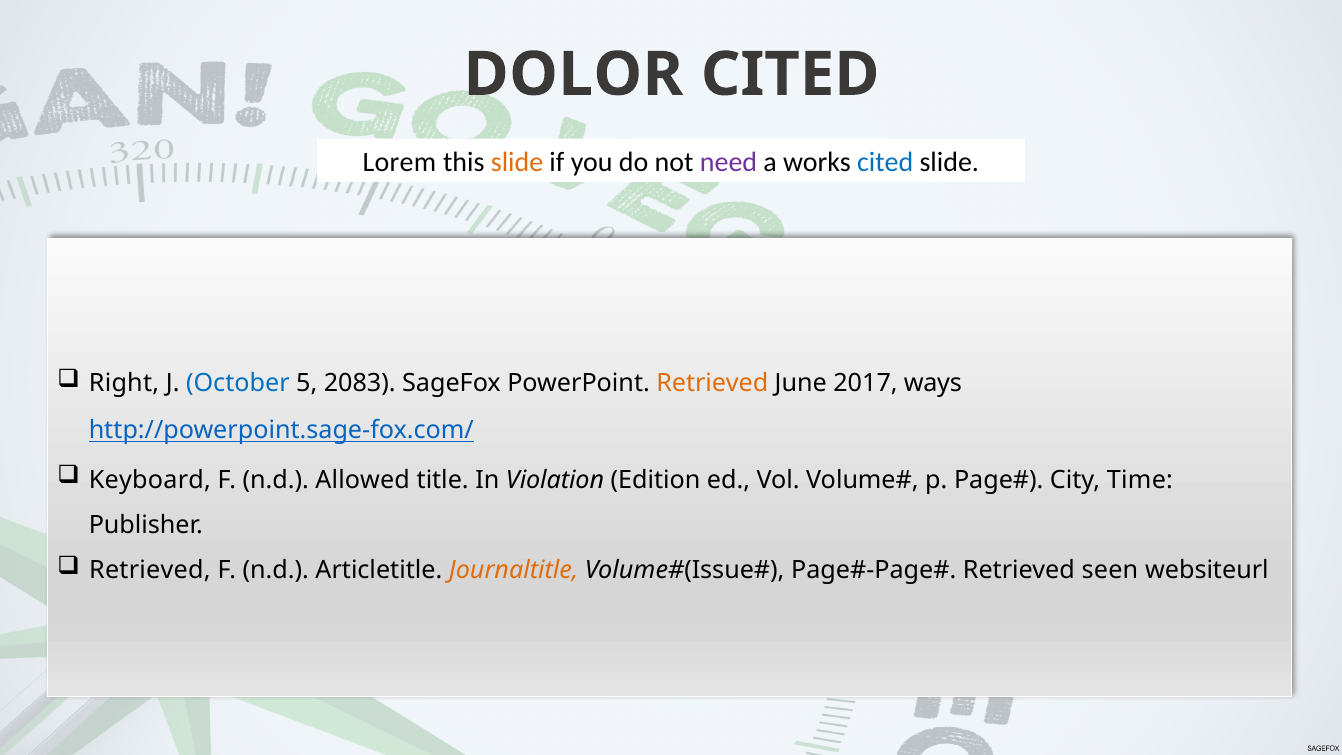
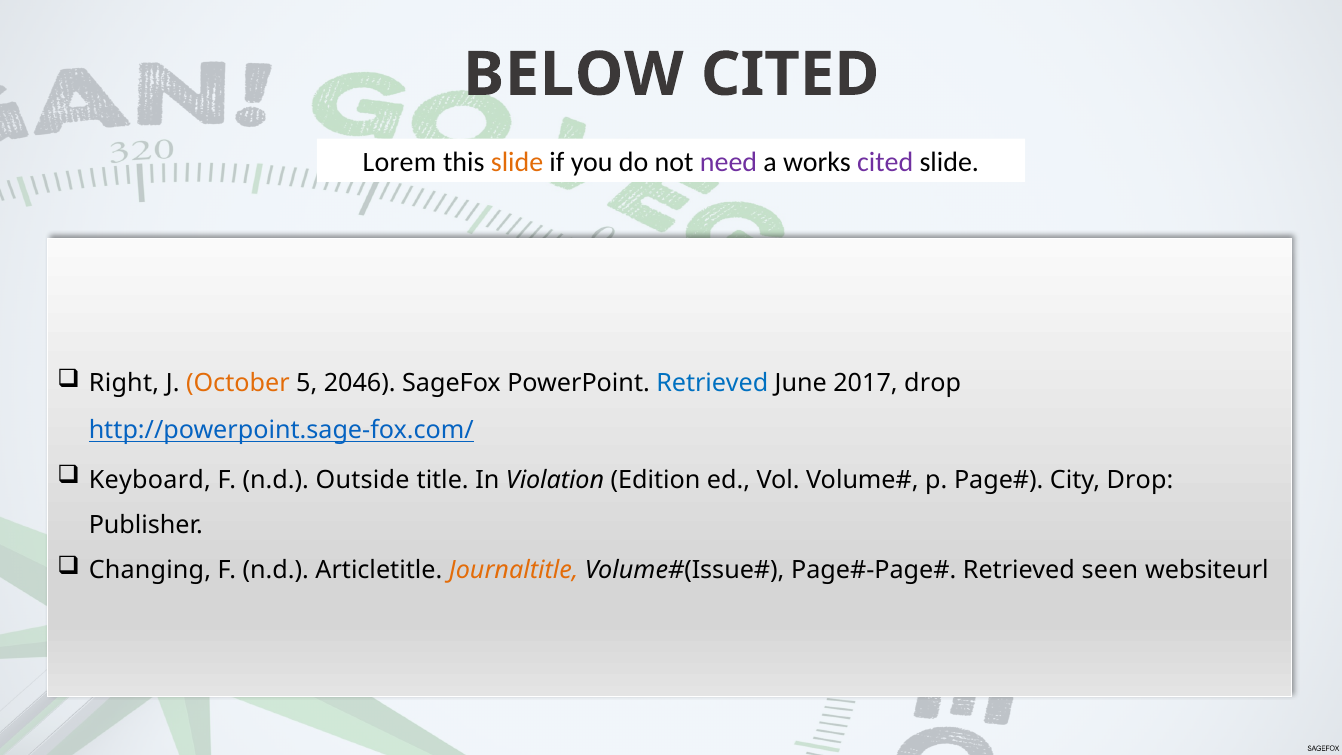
DOLOR: DOLOR -> BELOW (573, 75)
cited colour: blue -> purple (885, 162)
October colour: blue -> orange (238, 383)
2083: 2083 -> 2046 (360, 383)
Retrieved colour: orange -> blue (712, 383)
2017 ways: ways -> drop (933, 383)
Allowed: Allowed -> Outside (363, 480)
City Time: Time -> Drop (1140, 480)
Retrieved: Retrieved -> Changing (150, 570)
